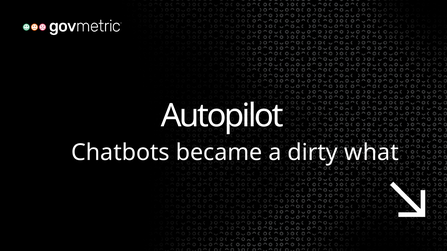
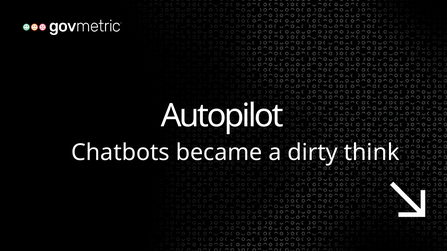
what: what -> think (372, 153)
